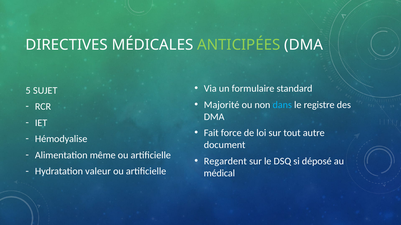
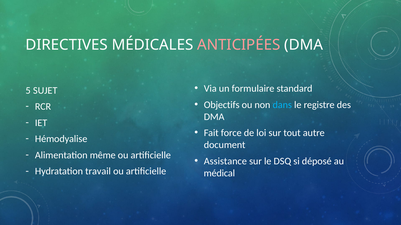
ANTICIPÉES colour: light green -> pink (239, 45)
Majorité: Majorité -> Objectifs (222, 105)
Regardent: Regardent -> Assistance (225, 161)
valeur: valeur -> travail (98, 172)
